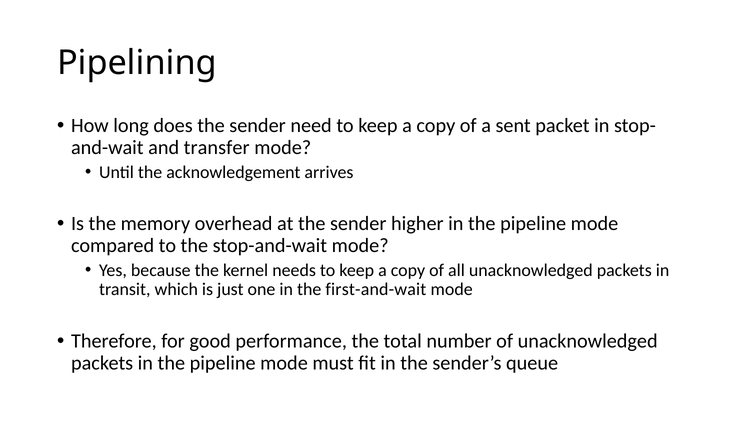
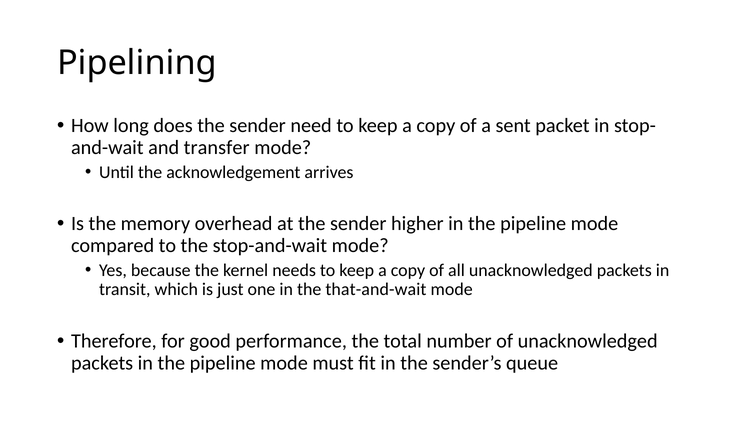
first-and-wait: first-and-wait -> that-and-wait (376, 289)
